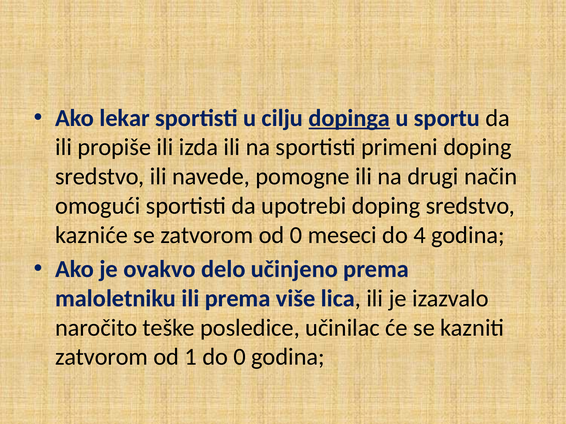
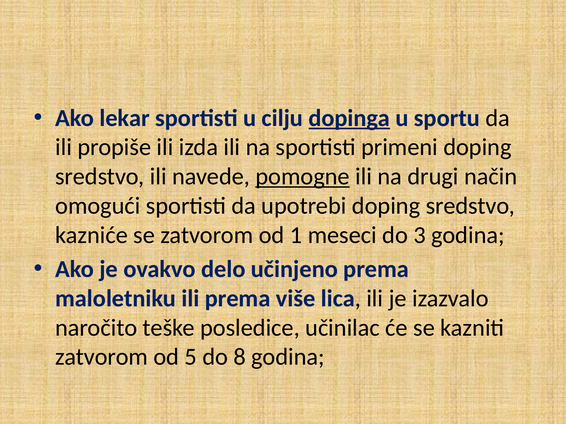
pomogne underline: none -> present (303, 177)
od 0: 0 -> 1 (296, 235)
4: 4 -> 3 (420, 235)
1: 1 -> 5 (191, 357)
do 0: 0 -> 8 (240, 357)
